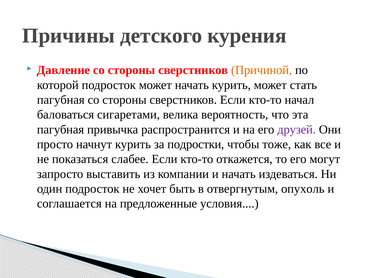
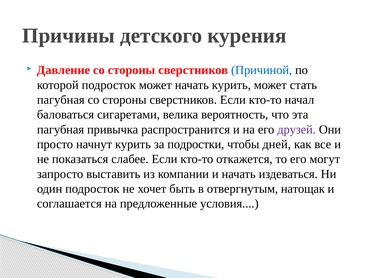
Причиной colour: orange -> blue (262, 70)
тоже: тоже -> дней (277, 144)
опухоль: опухоль -> натощак (303, 188)
